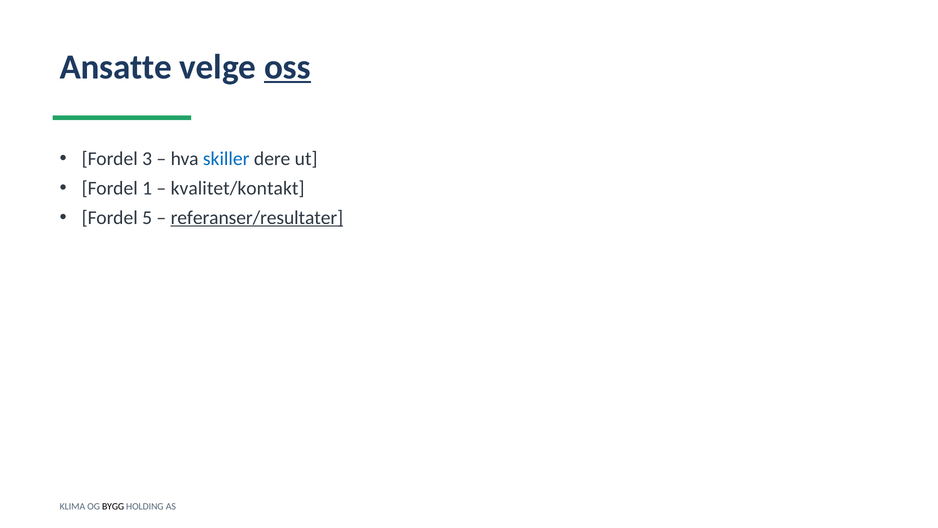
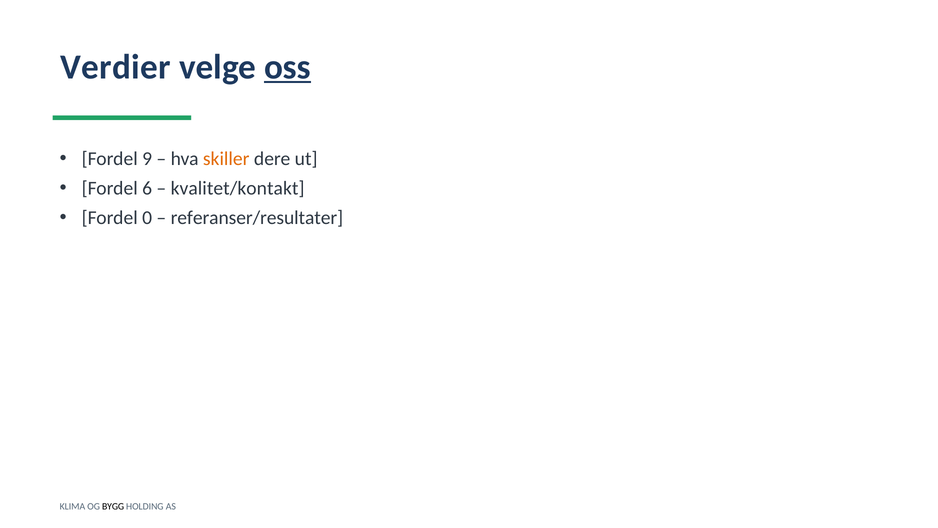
Ansatte: Ansatte -> Verdier (115, 67)
3: 3 -> 9 (147, 159)
skiller colour: blue -> orange (226, 159)
1: 1 -> 6 (147, 188)
5: 5 -> 0 (147, 218)
referanser/resultater underline: present -> none (257, 218)
